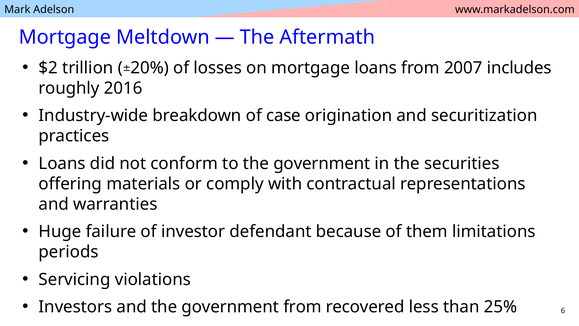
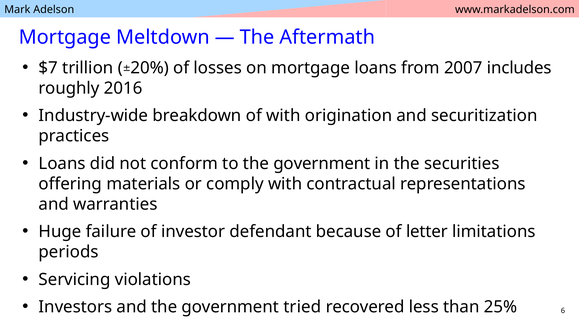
$2: $2 -> $7 (48, 68)
of case: case -> with (283, 116)
them: them -> letter (427, 231)
government from: from -> tried (302, 307)
